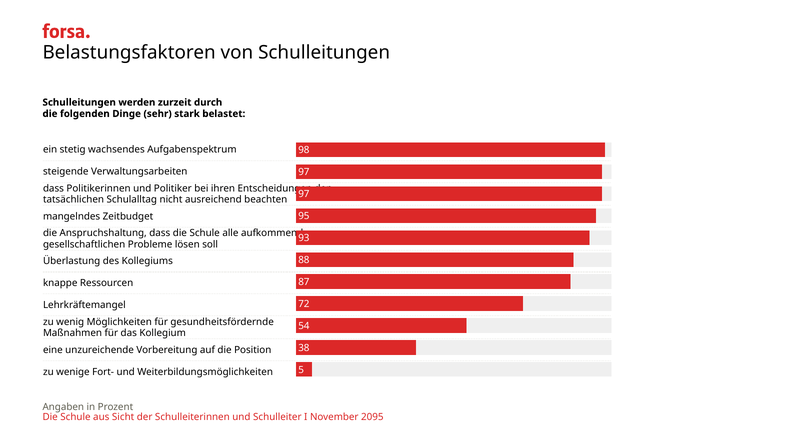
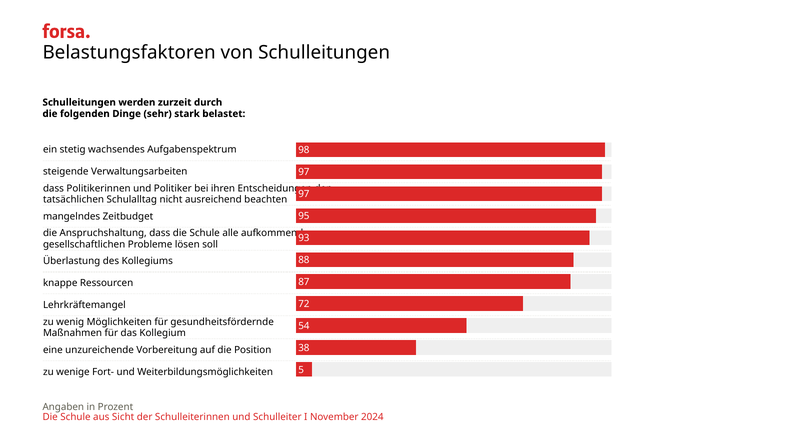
2095: 2095 -> 2024 (372, 418)
